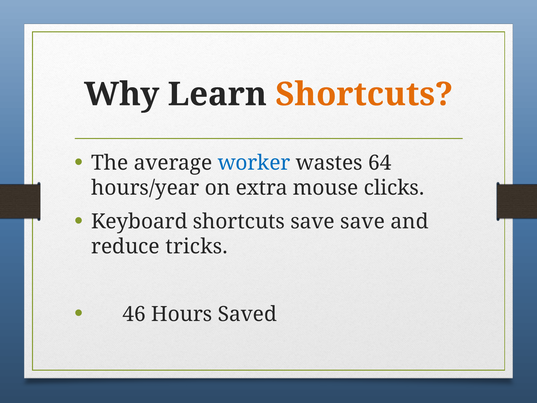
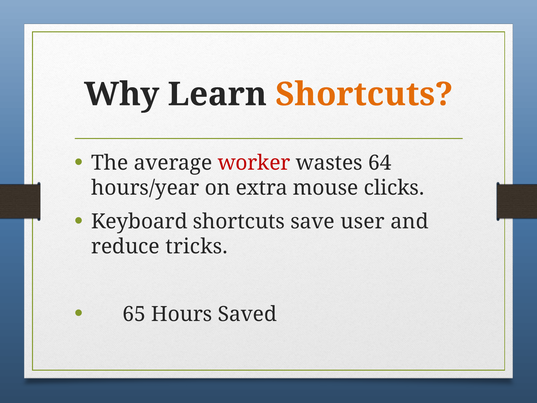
worker colour: blue -> red (254, 163)
save save: save -> user (363, 222)
46: 46 -> 65 (134, 314)
